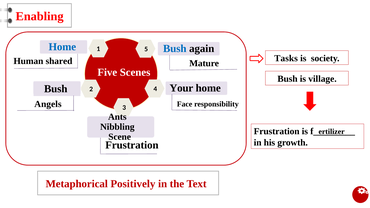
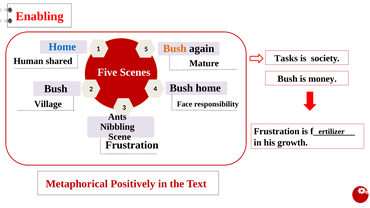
Bush colour: blue -> orange (175, 49)
village: village -> money (323, 79)
Bush Your: Your -> Bush (181, 88)
Angels: Angels -> Village (48, 104)
